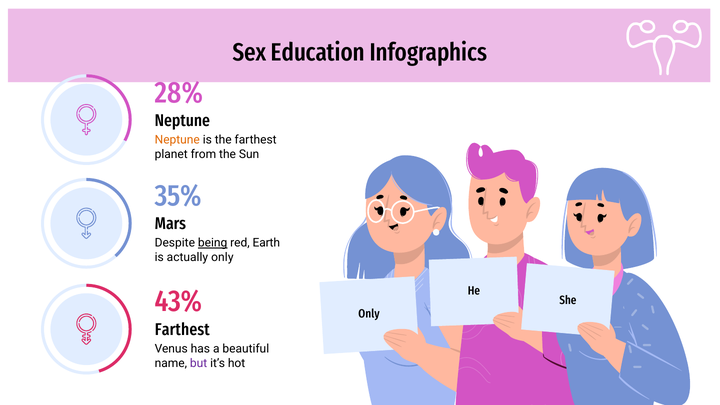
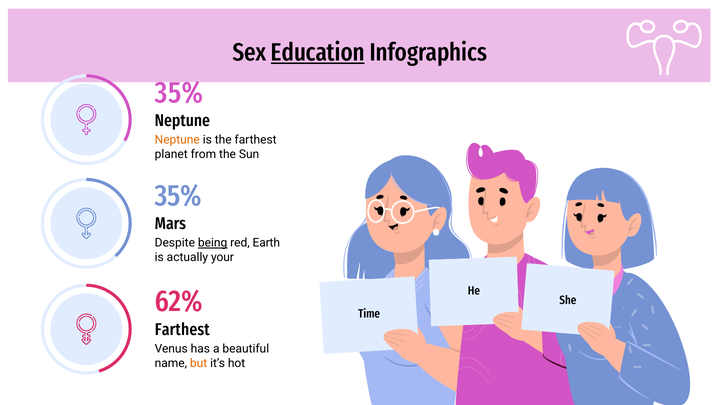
Education underline: none -> present (318, 52)
28%: 28% -> 35% (179, 93)
actually only: only -> your (222, 257)
43%: 43% -> 62% (179, 302)
Only: Only -> Time (369, 314)
but colour: purple -> orange (199, 363)
